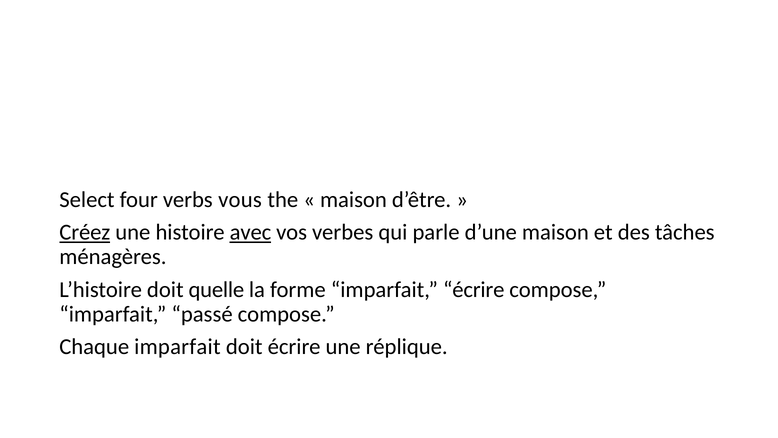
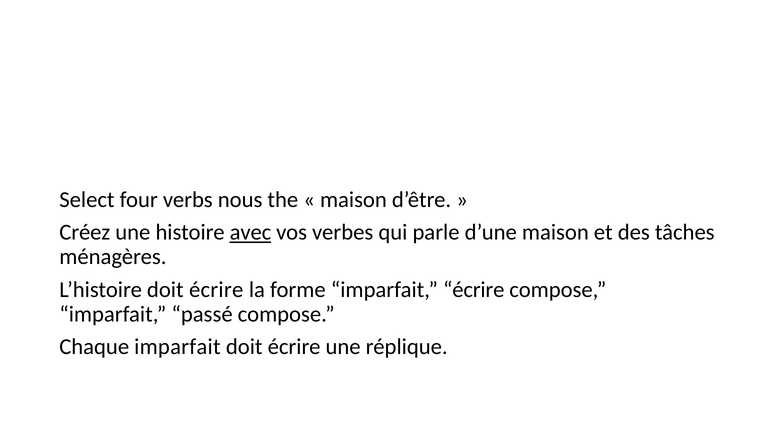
vous: vous -> nous (240, 200)
Créez underline: present -> none (85, 232)
L’histoire doit quelle: quelle -> écrire (216, 289)
